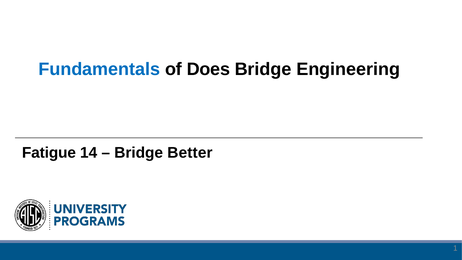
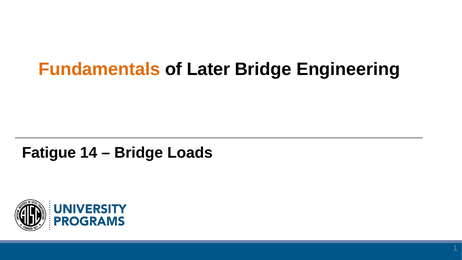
Fundamentals colour: blue -> orange (99, 69)
Does: Does -> Later (208, 69)
Better: Better -> Loads (190, 153)
